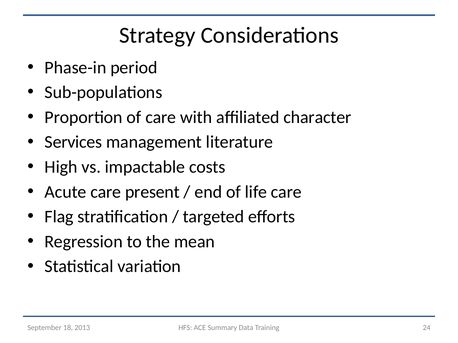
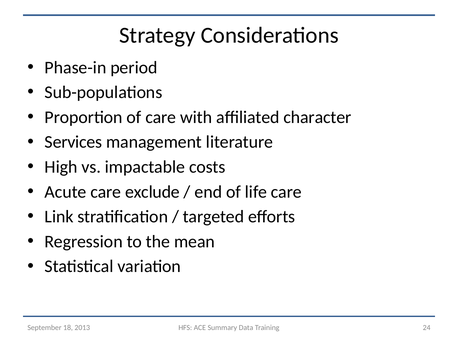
present: present -> exclude (152, 192)
Flag: Flag -> Link (59, 217)
